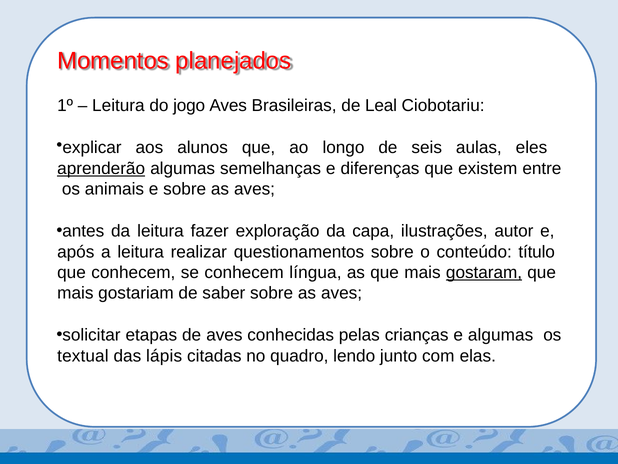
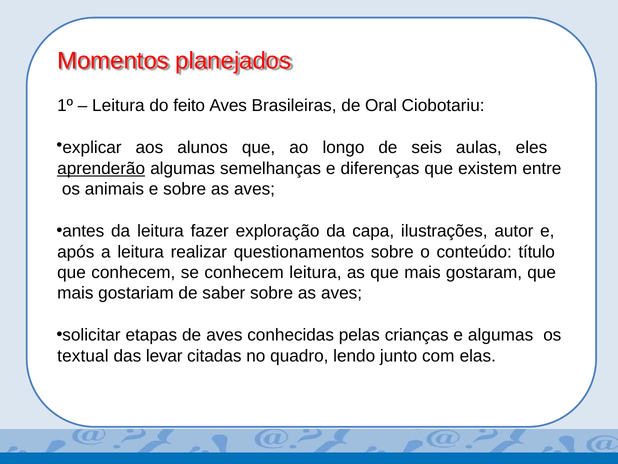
jogo: jogo -> feito (189, 106)
Leal: Leal -> Oral (381, 106)
conhecem língua: língua -> leitura (315, 272)
gostaram underline: present -> none (484, 272)
lápis: lápis -> levar (164, 356)
